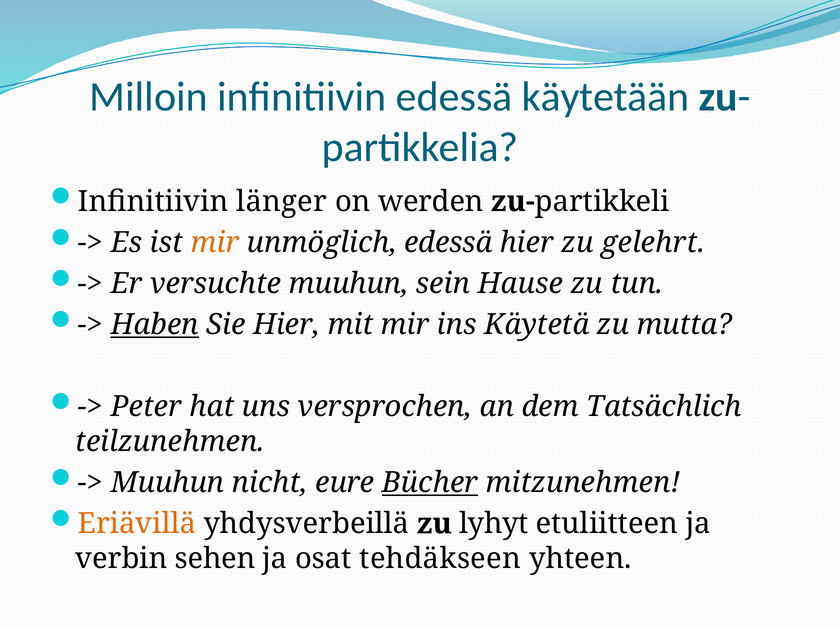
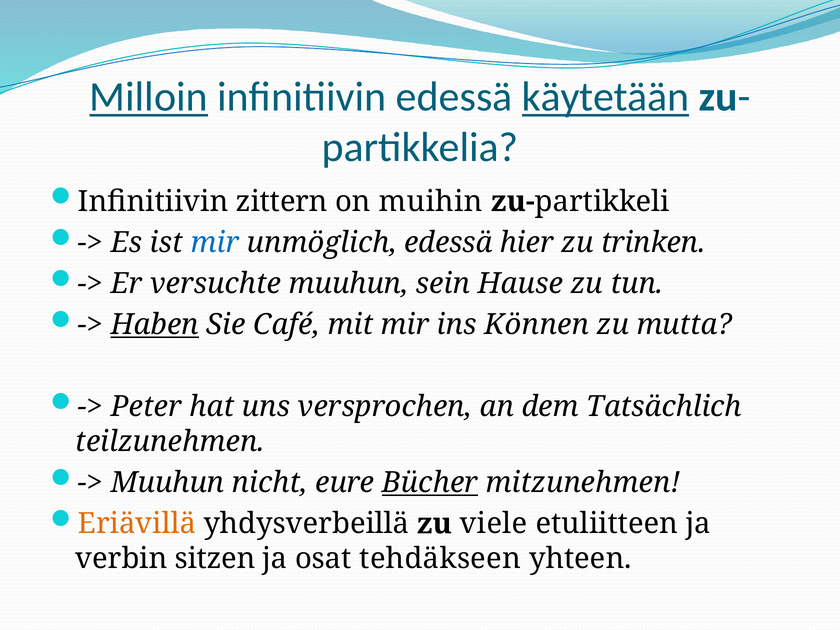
Milloin underline: none -> present (149, 97)
käytetään underline: none -> present (606, 97)
länger: länger -> zittern (282, 201)
werden: werden -> muihin (431, 201)
mir colour: orange -> blue (215, 243)
gelehrt: gelehrt -> trinken (653, 243)
Sie Hier: Hier -> Café (286, 325)
Käytetä: Käytetä -> Können (537, 325)
lyhyt: lyhyt -> viele (494, 524)
sehen: sehen -> sitzen (215, 559)
